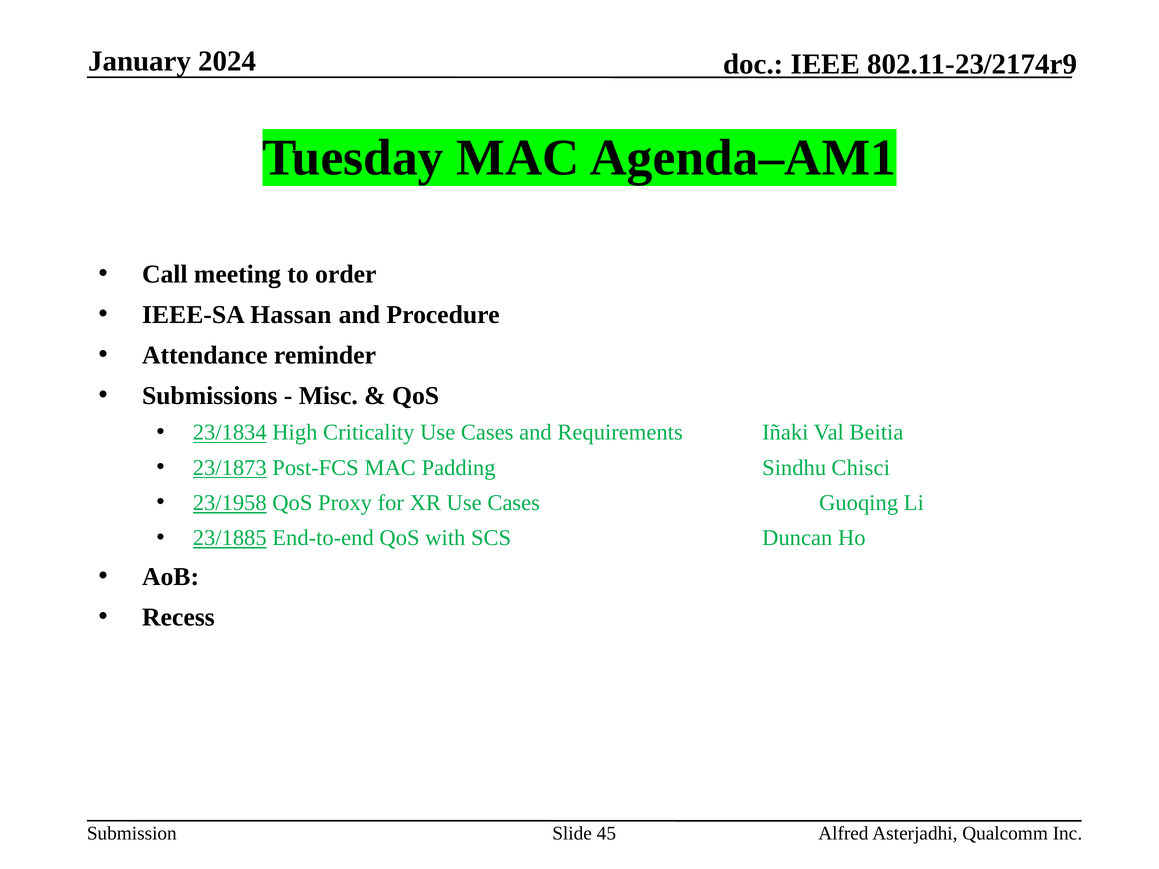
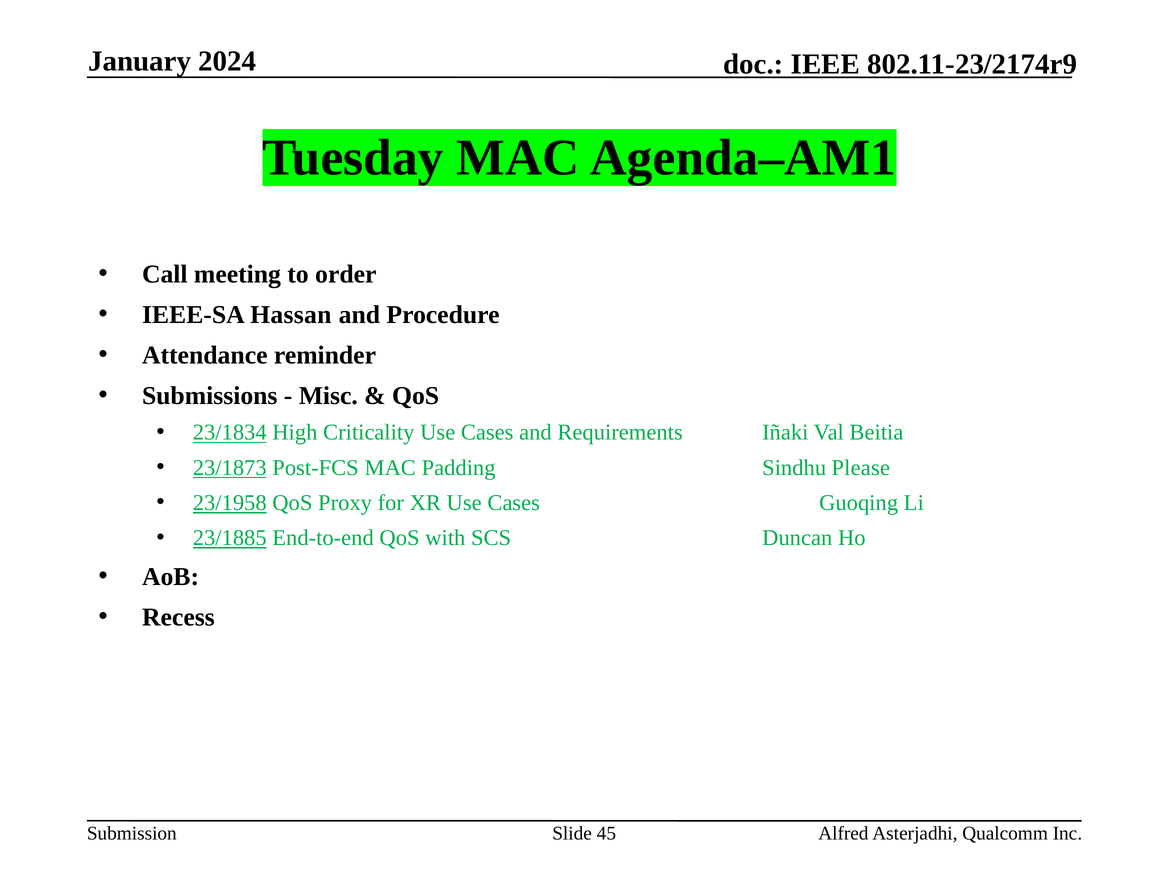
Chisci: Chisci -> Please (861, 468)
